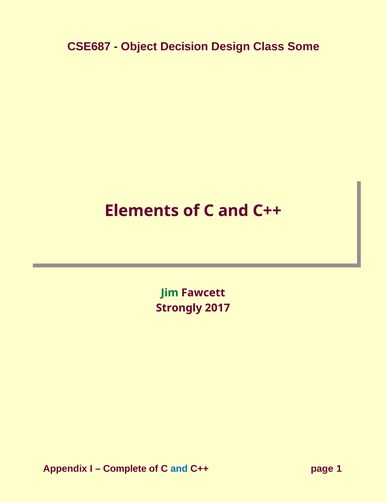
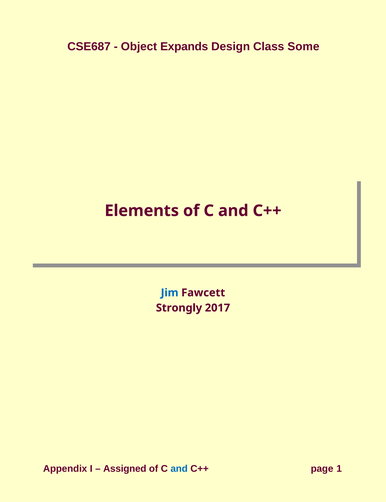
Decision: Decision -> Expands (184, 47)
Jim colour: green -> blue (170, 293)
Complete: Complete -> Assigned (125, 469)
